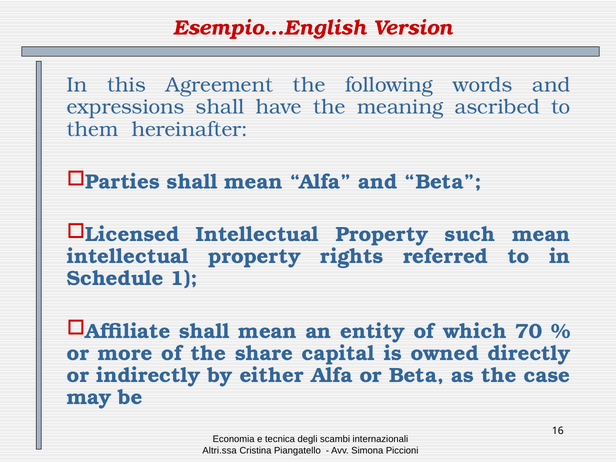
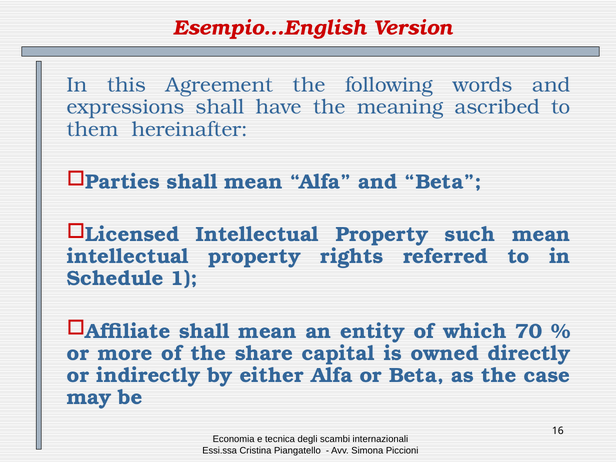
Altri.ssa: Altri.ssa -> Essi.ssa (220, 451)
